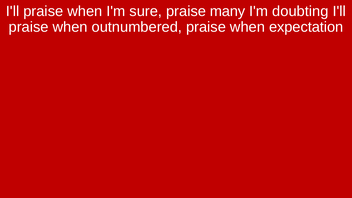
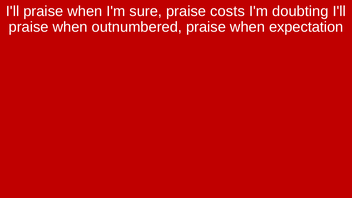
many: many -> costs (227, 11)
